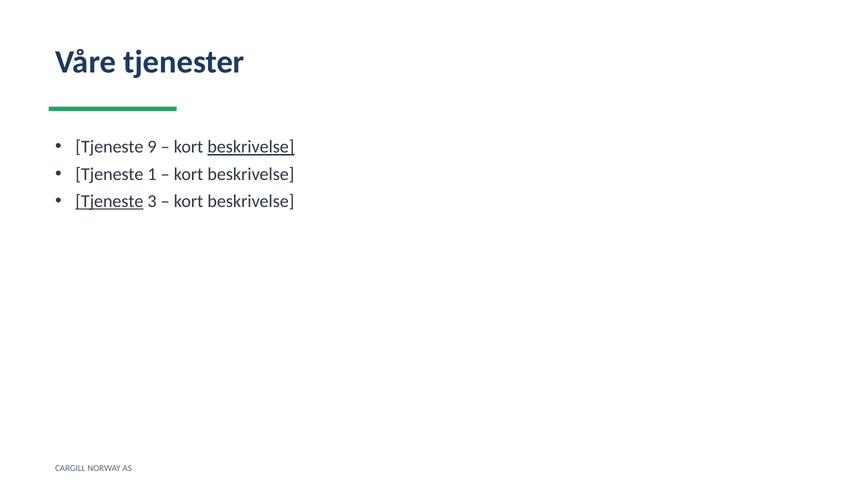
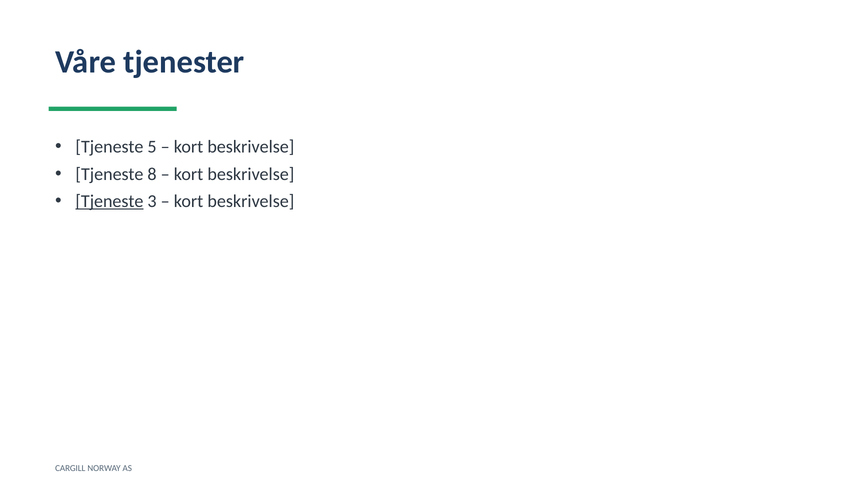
9: 9 -> 5 (152, 147)
beskrivelse underline: present -> none (251, 147)
1: 1 -> 8 (152, 174)
